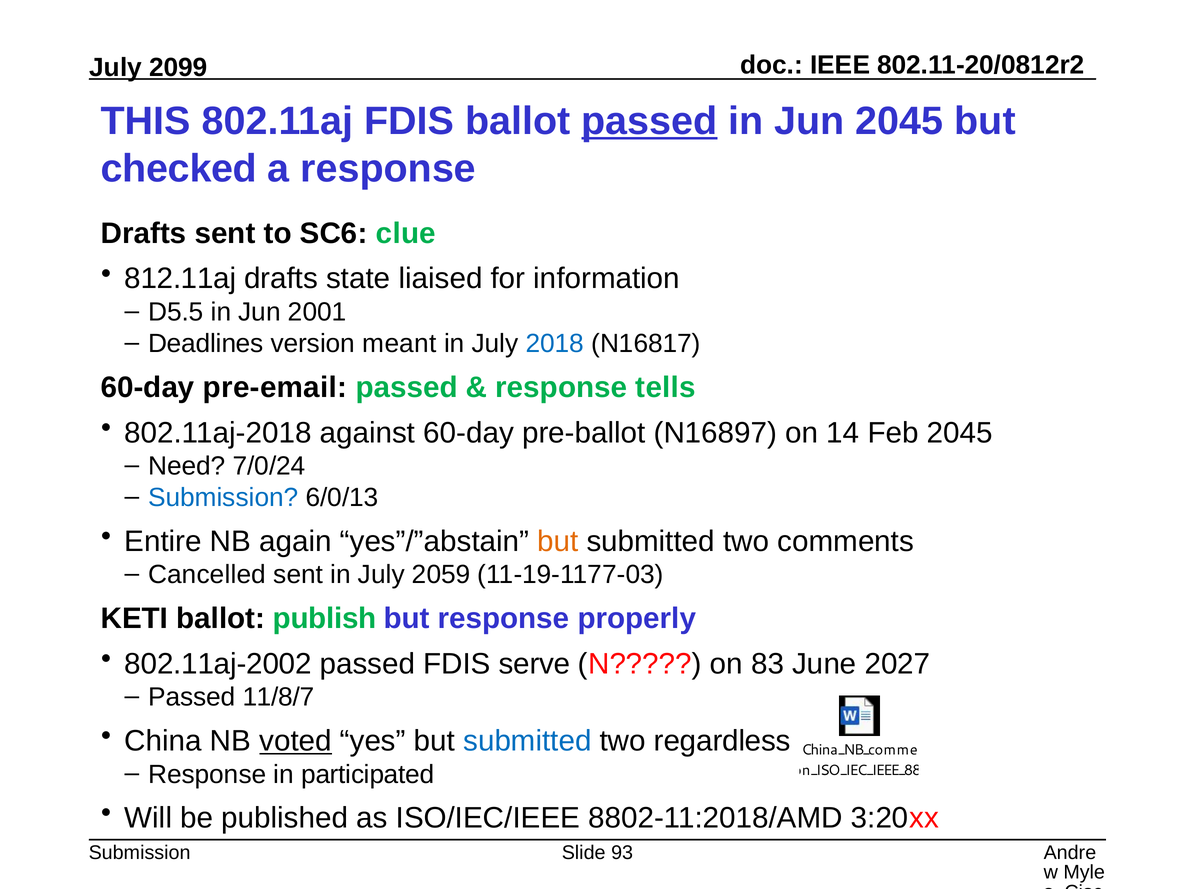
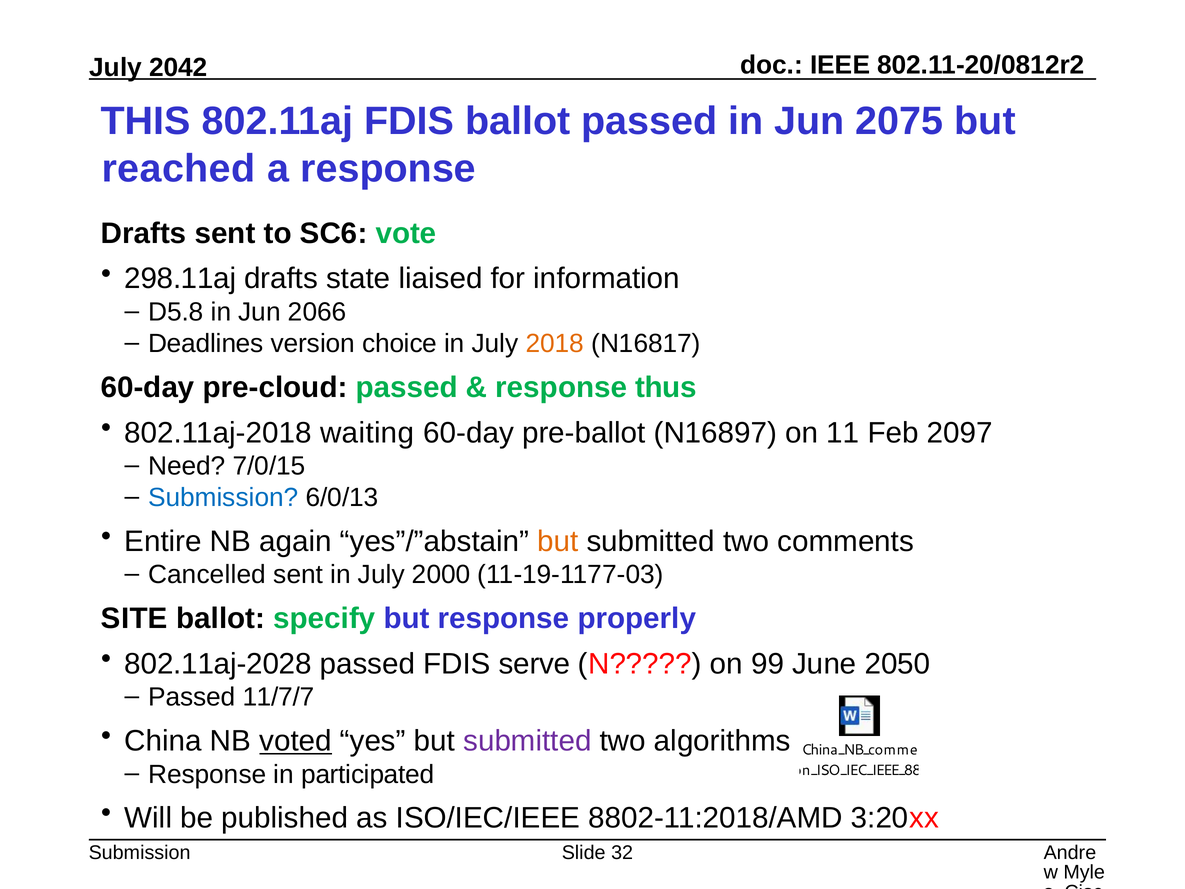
2099: 2099 -> 2042 (178, 67)
passed underline: present -> none (649, 121)
Jun 2045: 2045 -> 2075 (899, 121)
checked: checked -> reached (179, 169)
clue: clue -> vote (406, 233)
812.11aj: 812.11aj -> 298.11aj (180, 279)
D5.5: D5.5 -> D5.8 (176, 312)
2001: 2001 -> 2066 (317, 312)
meant: meant -> choice (400, 344)
2018 colour: blue -> orange (555, 344)
pre-email: pre-email -> pre-cloud (275, 387)
tells: tells -> thus (666, 387)
against: against -> waiting (367, 433)
14: 14 -> 11 (843, 433)
Feb 2045: 2045 -> 2097 (960, 433)
7/0/24: 7/0/24 -> 7/0/15 (269, 466)
2059: 2059 -> 2000 (441, 575)
KETI: KETI -> SITE (134, 618)
publish: publish -> specify (324, 618)
802.11aj-2002: 802.11aj-2002 -> 802.11aj-2028 (218, 664)
83: 83 -> 99 (768, 664)
2027: 2027 -> 2050 (897, 664)
11/8/7: 11/8/7 -> 11/7/7 (278, 697)
submitted colour: blue -> purple (527, 741)
regardless: regardless -> algorithms (722, 741)
93: 93 -> 32 (622, 852)
